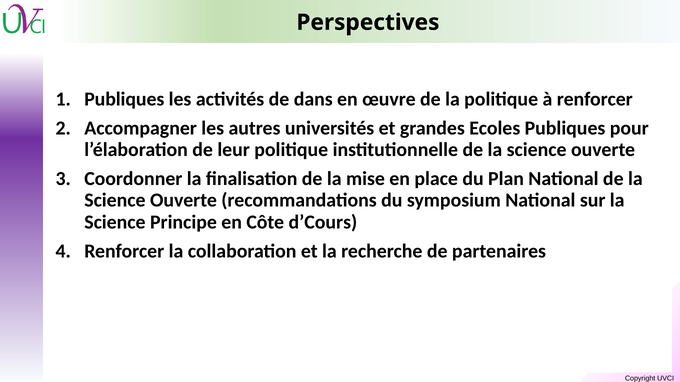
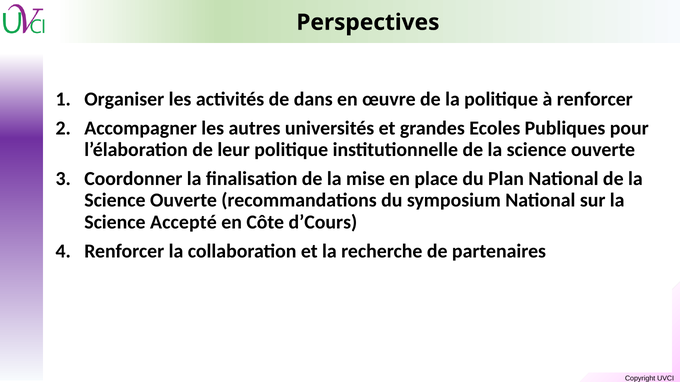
Publiques: Publiques -> Organiser (124, 99)
Principe: Principe -> Accepté (183, 222)
